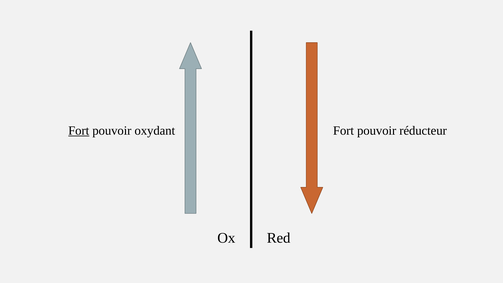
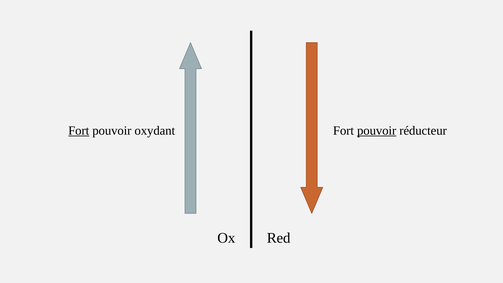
pouvoir underline: none -> present (377, 131)
